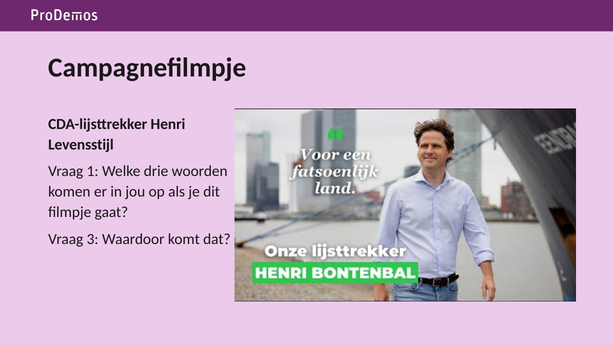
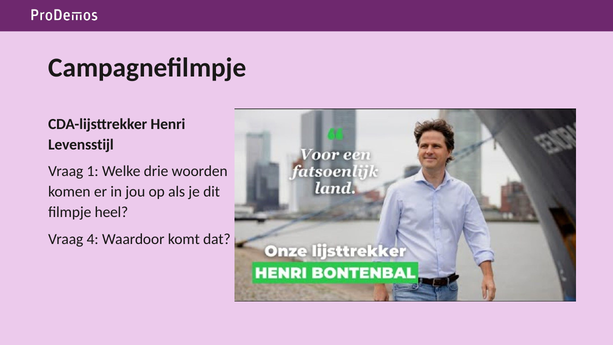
gaat: gaat -> heel (111, 212)
3: 3 -> 4 (93, 239)
